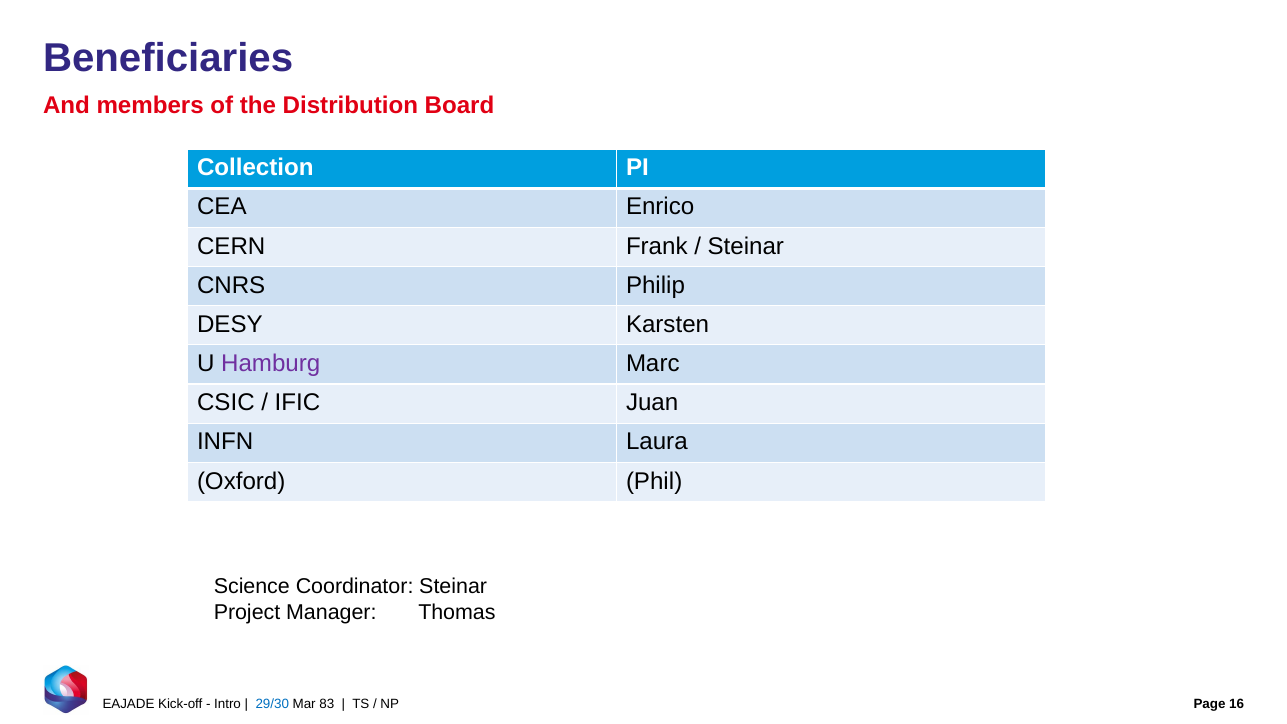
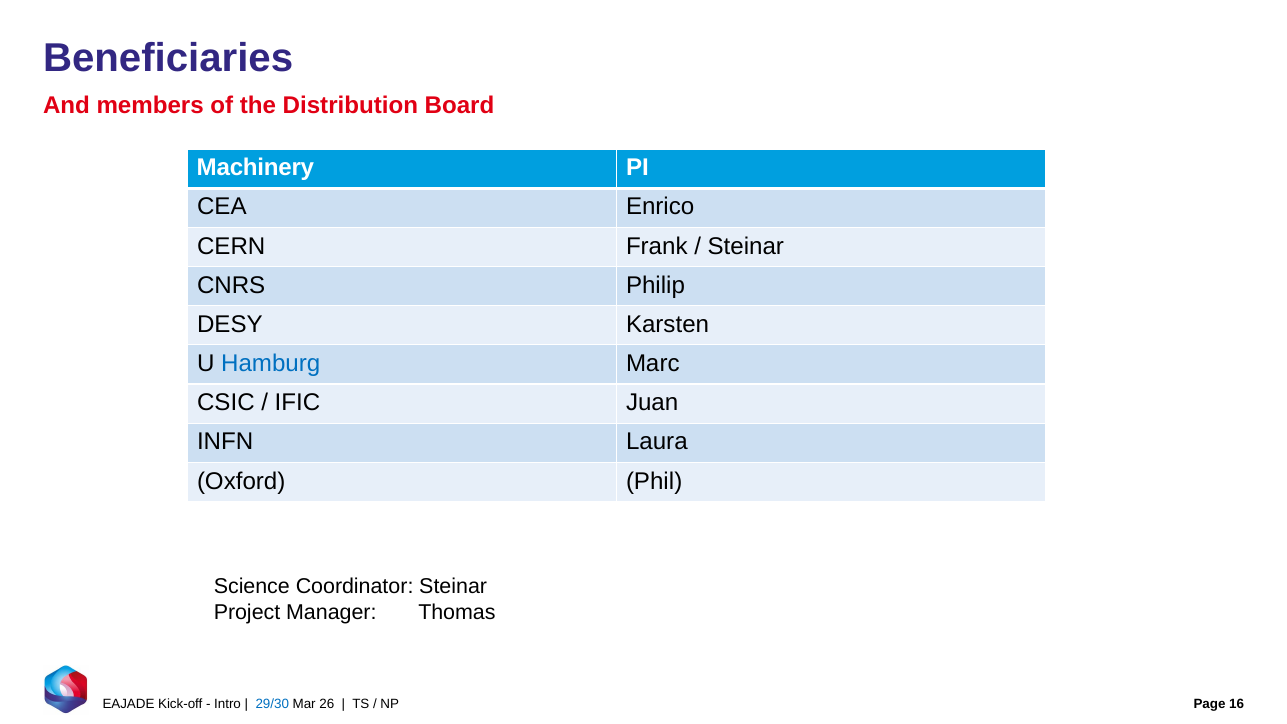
Collection: Collection -> Machinery (255, 168)
Hamburg colour: purple -> blue (271, 364)
83: 83 -> 26 (327, 704)
